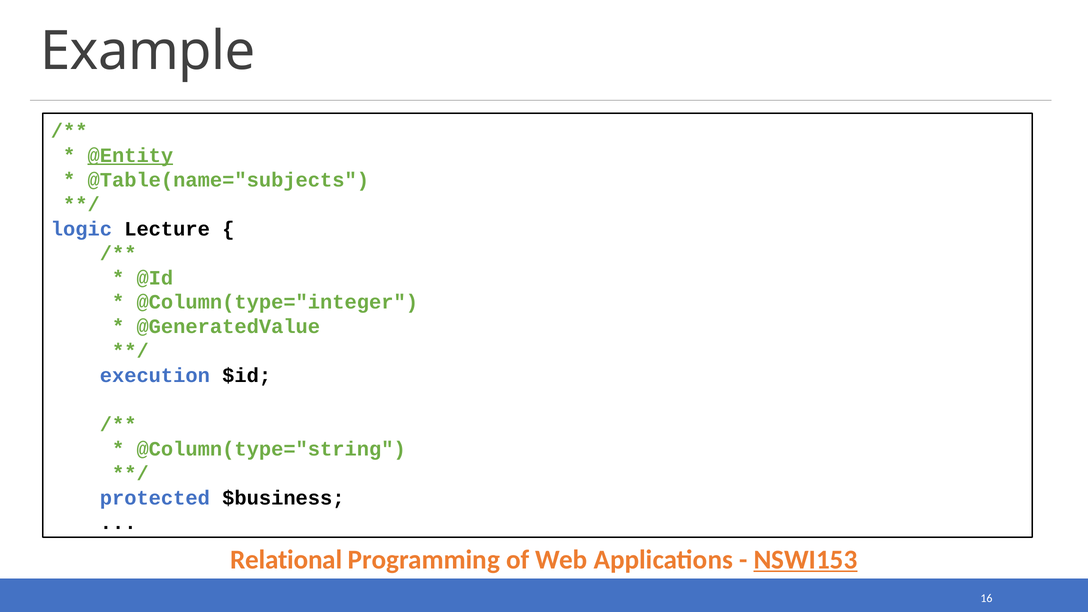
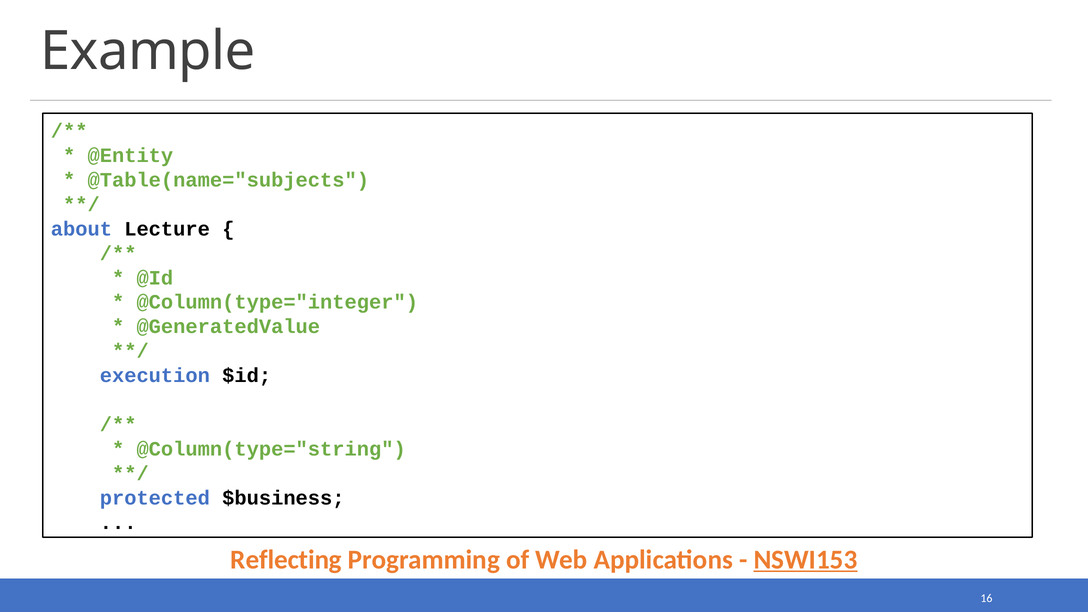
@Entity underline: present -> none (130, 155)
logic: logic -> about (81, 229)
Relational: Relational -> Reflecting (286, 560)
